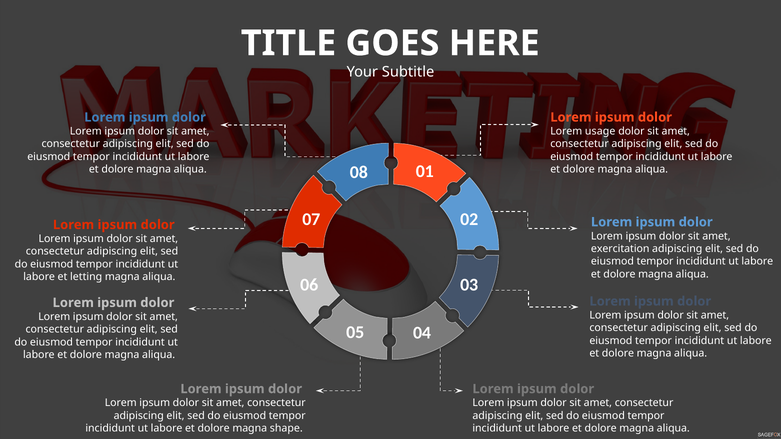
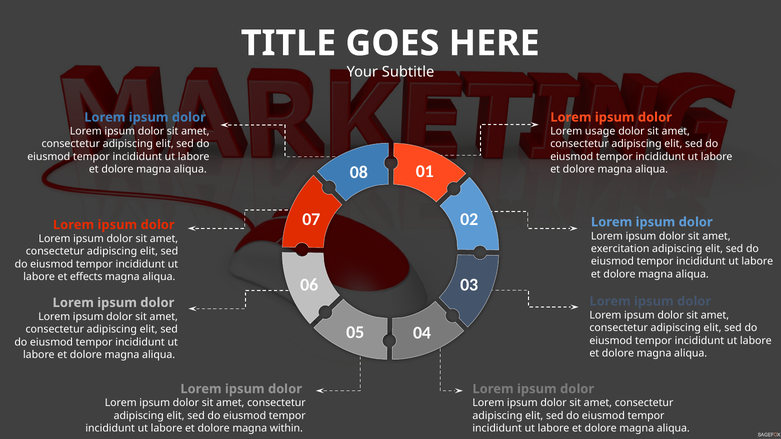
letting: letting -> effects (86, 277)
shape: shape -> within (286, 429)
